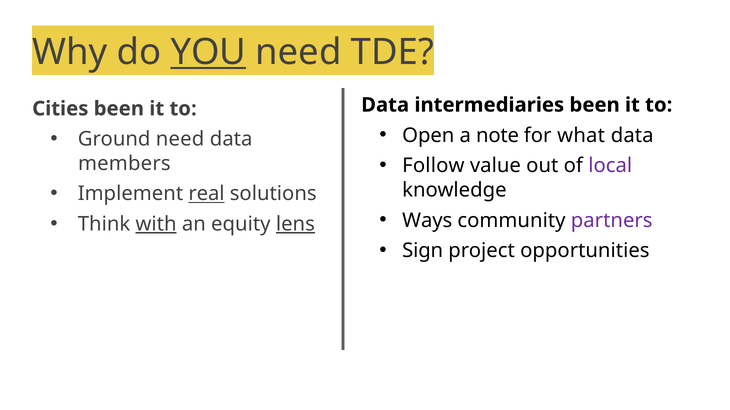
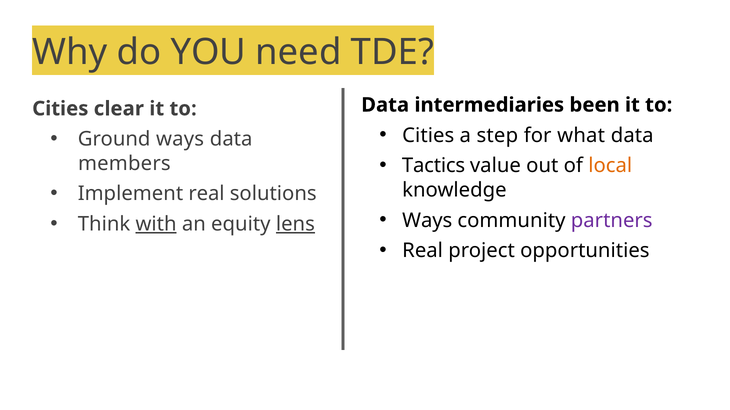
YOU underline: present -> none (208, 52)
Cities been: been -> clear (119, 109)
Open: Open -> Cities (428, 136)
note: note -> step (497, 136)
Ground need: need -> ways (180, 139)
Follow: Follow -> Tactics (434, 166)
local colour: purple -> orange (610, 166)
real underline: present -> none (206, 194)
Sign: Sign -> Real (423, 251)
